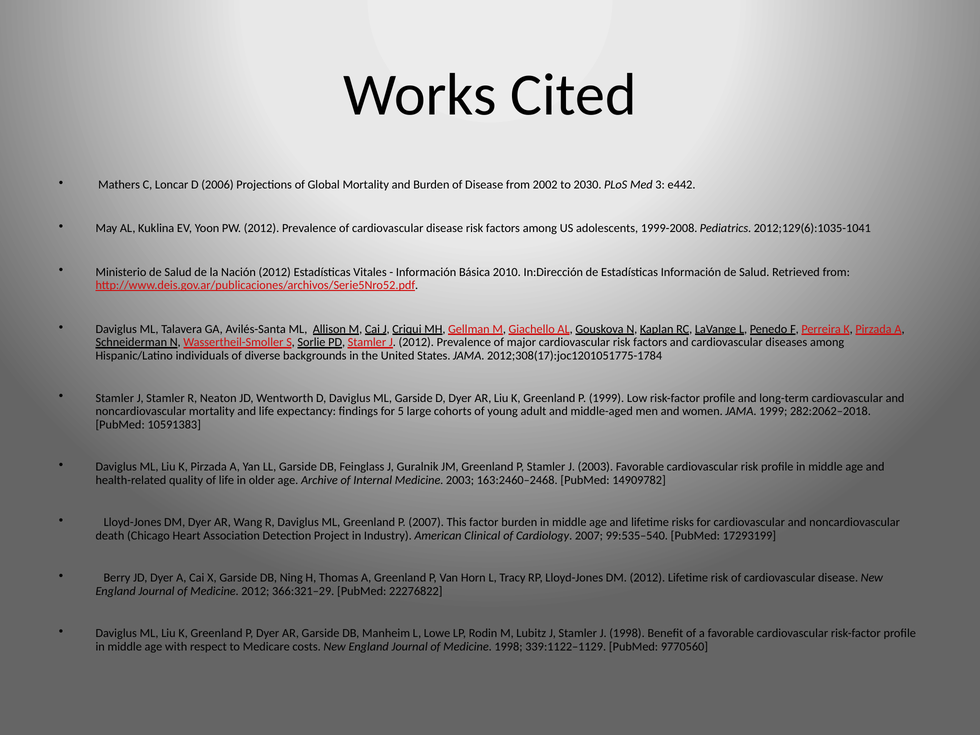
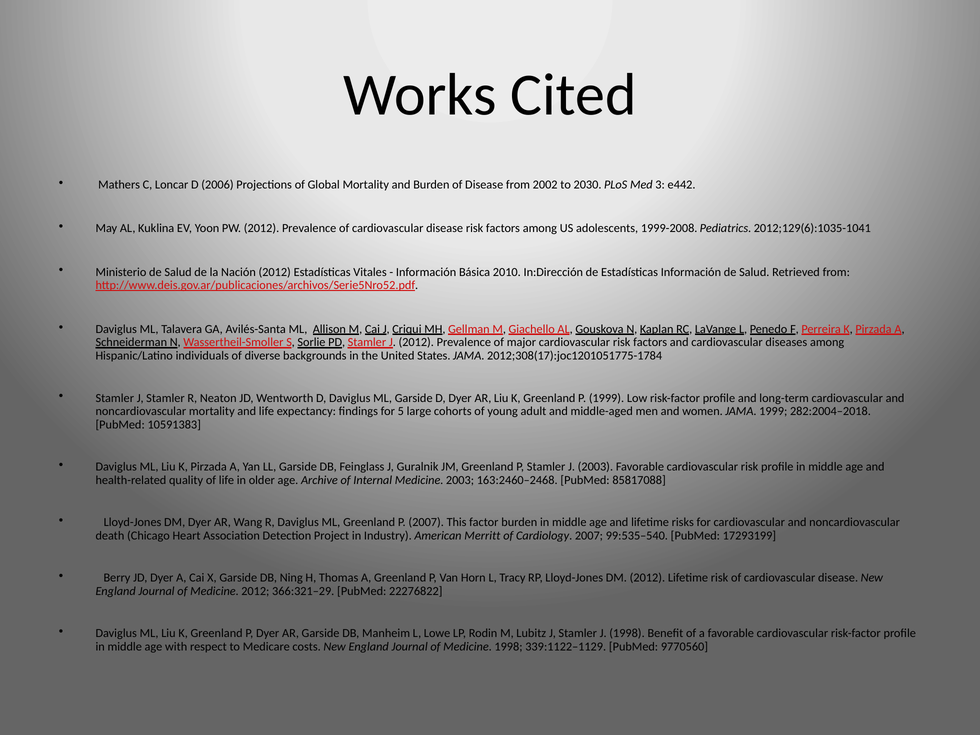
282:2062–2018: 282:2062–2018 -> 282:2004–2018 (830, 411)
14909782: 14909782 -> 85817088 (639, 480)
Clinical: Clinical -> Merritt (482, 536)
